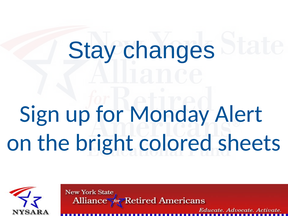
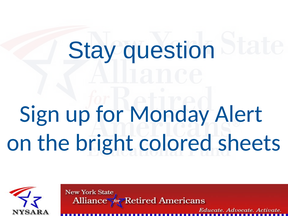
changes: changes -> question (169, 50)
